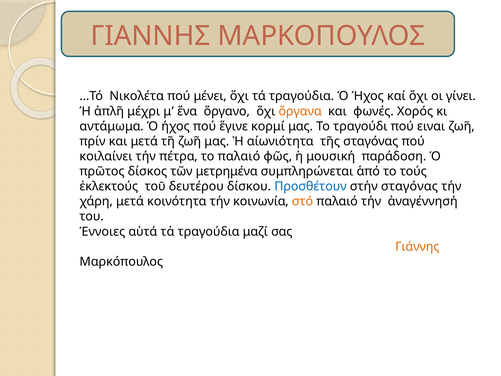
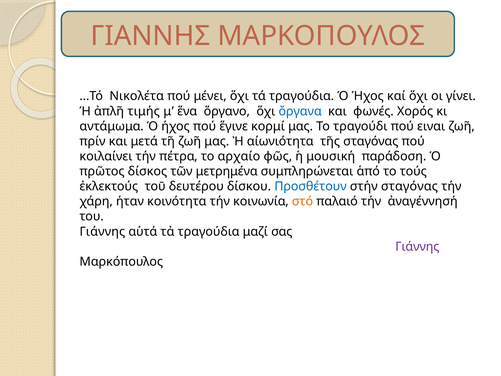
μέχρι: μέχρι -> τιμής (144, 111)
ὄργανα colour: orange -> blue (300, 111)
το παλαιό: παλαιό -> αρχαίο (239, 156)
χάρη μετά: μετά -> ήταν (130, 201)
Έννοιες: Έννοιες -> Γιάννης (102, 231)
Γιάννης colour: orange -> purple (417, 246)
